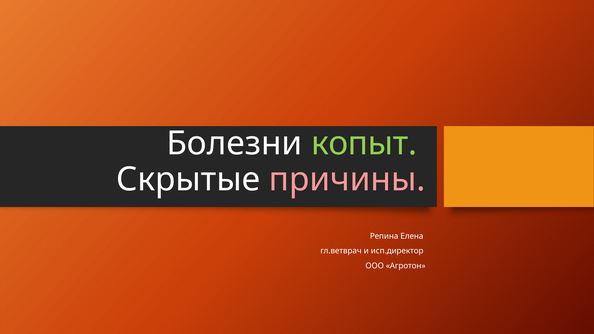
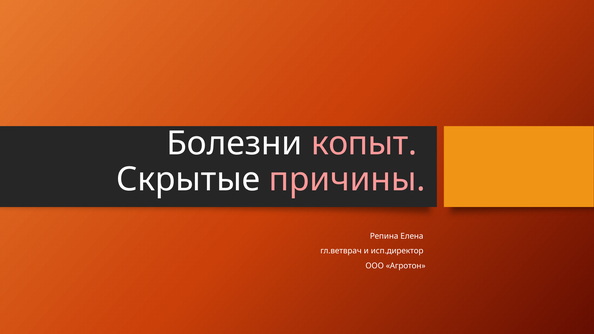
копыт colour: light green -> pink (364, 144)
